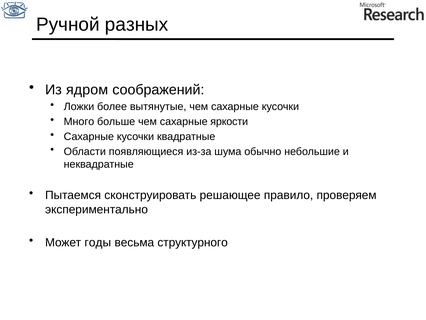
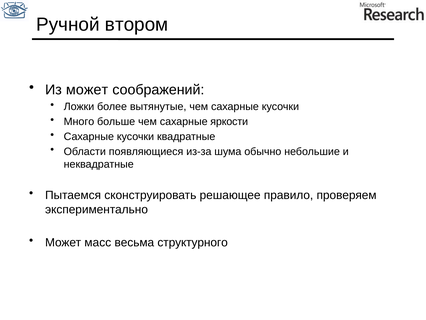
разных: разных -> втором (137, 24)
Из ядром: ядром -> может (87, 90)
годы: годы -> масс (98, 242)
